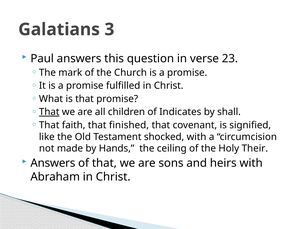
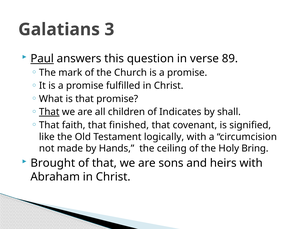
Paul underline: none -> present (42, 59)
23: 23 -> 89 (230, 59)
shocked: shocked -> logically (164, 137)
Their: Their -> Bring (255, 148)
Answers: Answers -> Brought (53, 163)
